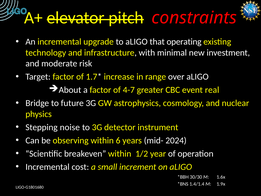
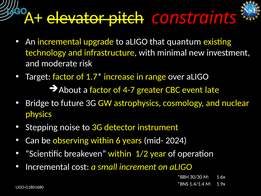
operating: operating -> quantum (184, 42)
real: real -> late (212, 90)
